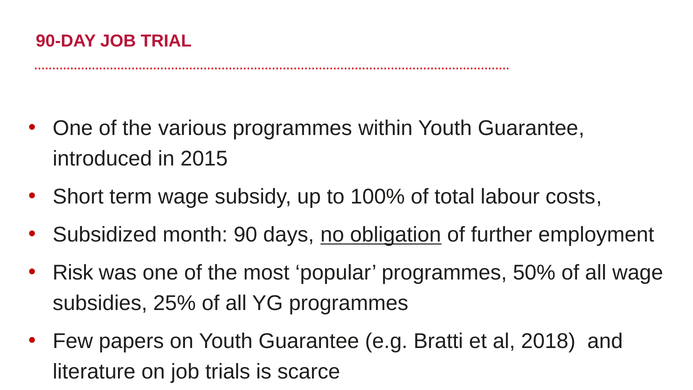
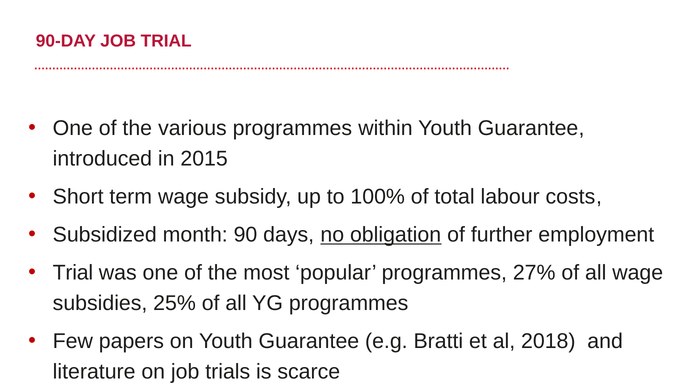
Risk: Risk -> Trial (73, 272)
50%: 50% -> 27% (534, 272)
